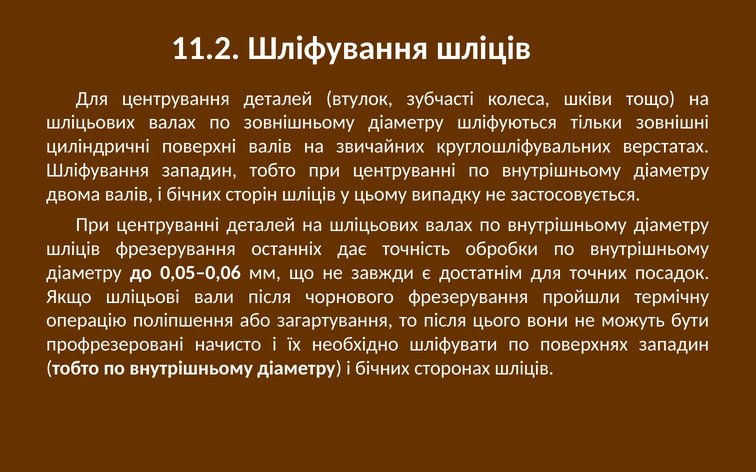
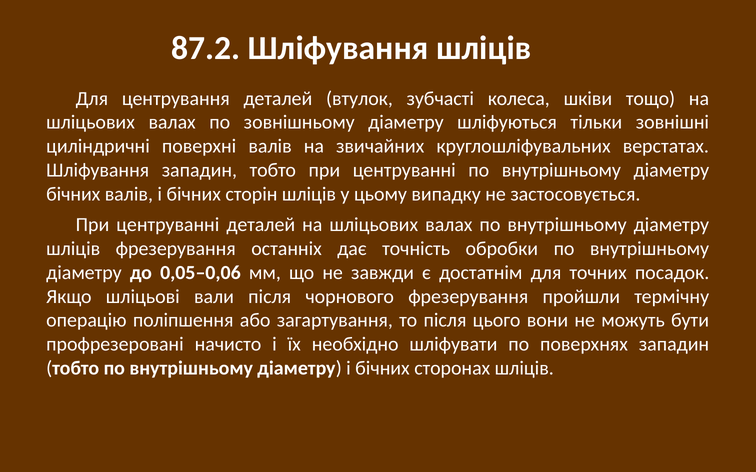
11.2: 11.2 -> 87.2 (206, 48)
двома: двома -> бічних (73, 194)
